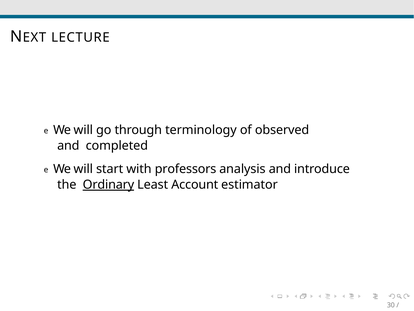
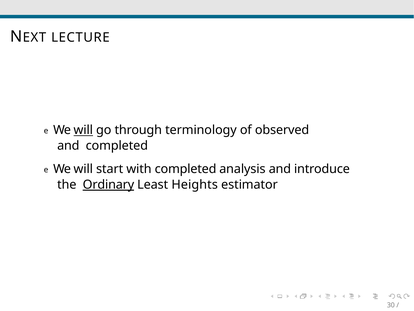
will underline: none -> present (83, 130)
with professors: professors -> completed (186, 169)
Account: Account -> Heights (195, 185)
